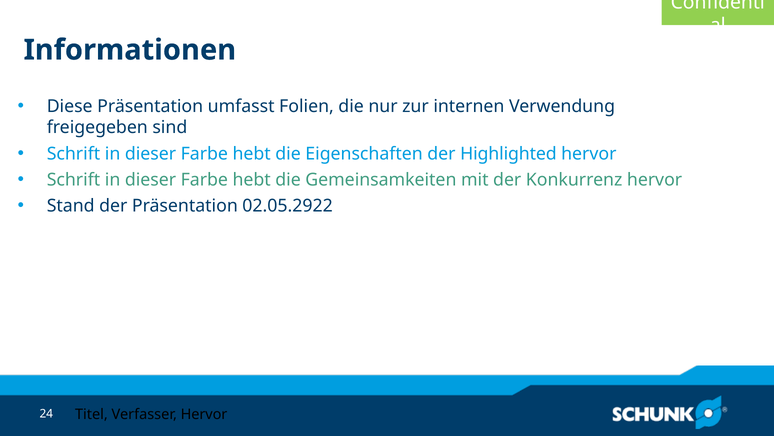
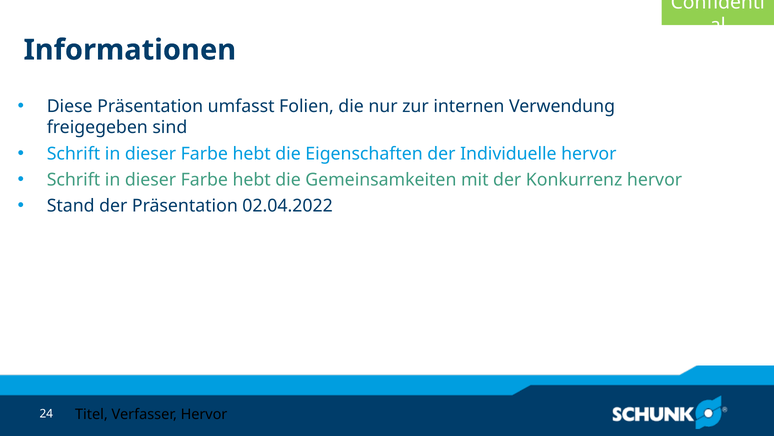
Highlighted: Highlighted -> Individuelle (508, 153)
02.05.2922: 02.05.2922 -> 02.04.2022 (288, 206)
